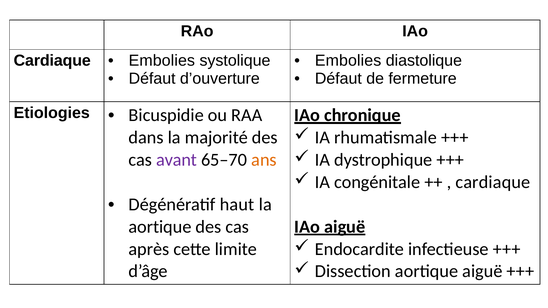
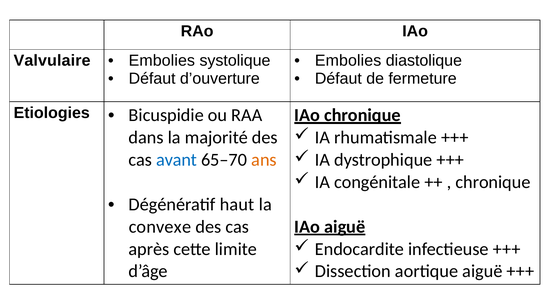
Cardiaque: Cardiaque -> Valvulaire (52, 61)
avant colour: purple -> blue (177, 160)
cardiaque: cardiaque -> chronique (493, 182)
aortique: aortique -> convexe (160, 227)
